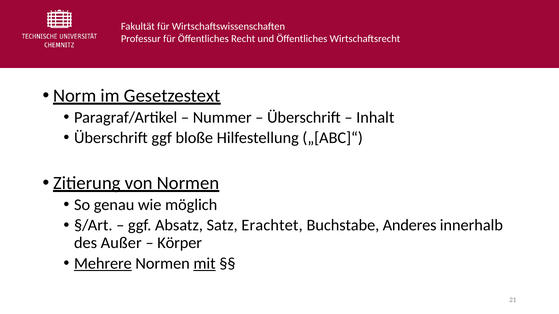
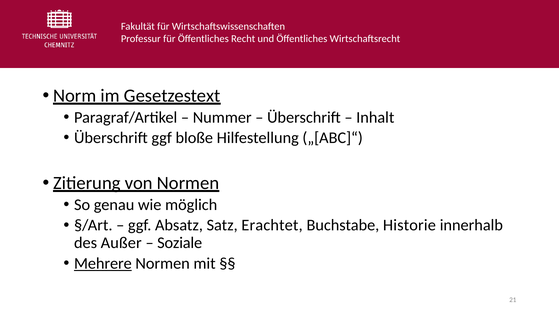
Anderes: Anderes -> Historie (409, 226)
Körper: Körper -> Soziale (180, 243)
mit underline: present -> none (205, 264)
